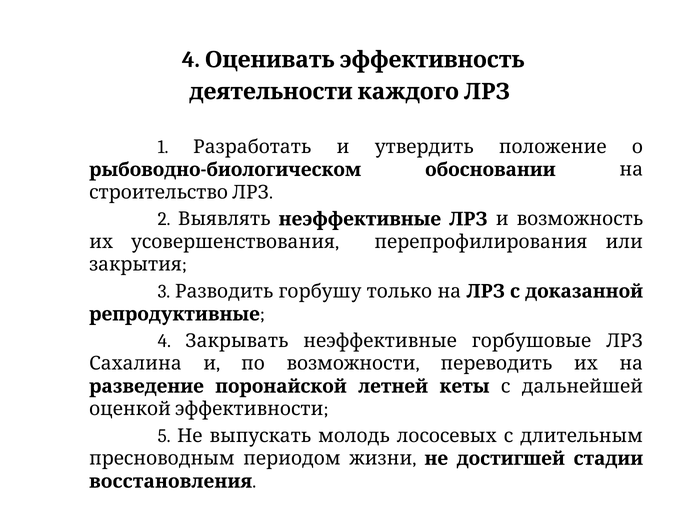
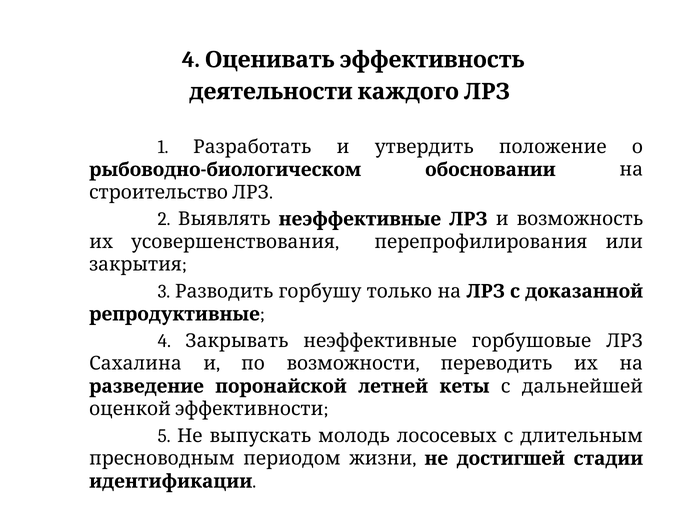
восстановления: восстановления -> идентификации (171, 482)
